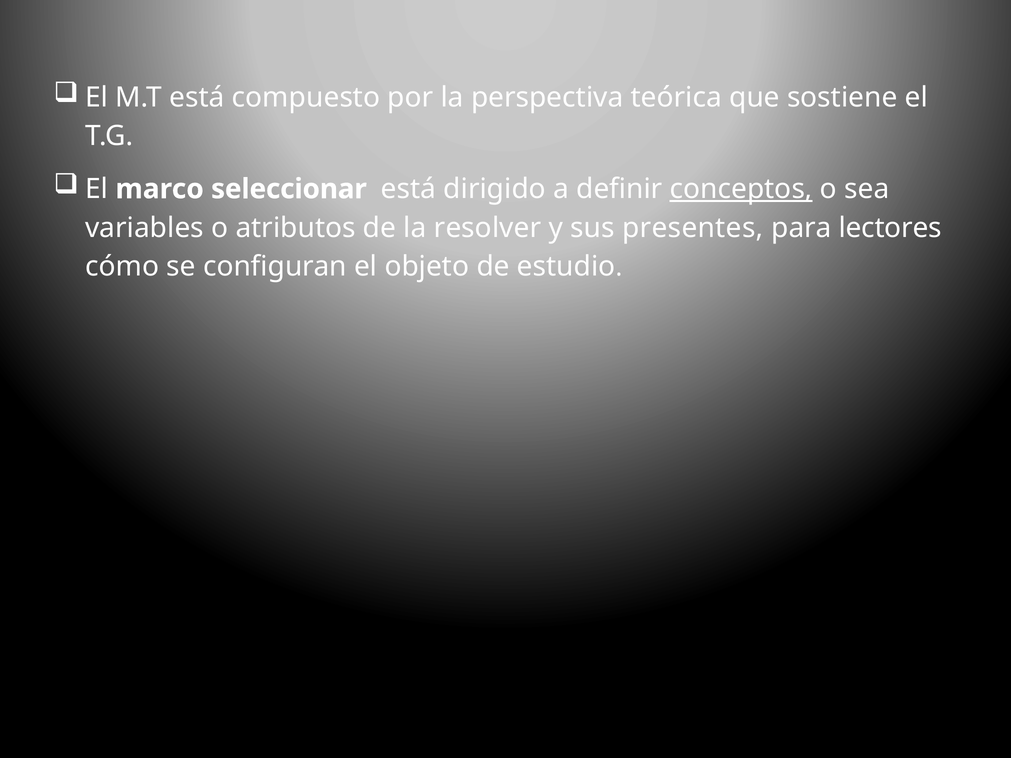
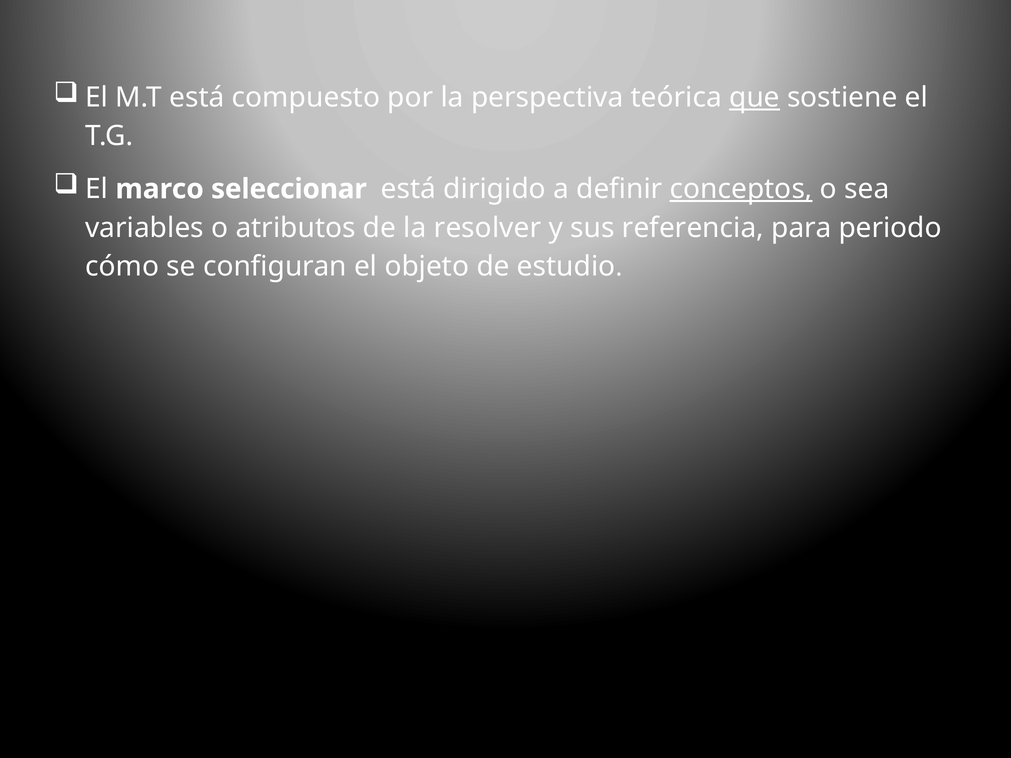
que underline: none -> present (754, 97)
presentes: presentes -> referencia (693, 228)
lectores: lectores -> periodo (890, 228)
